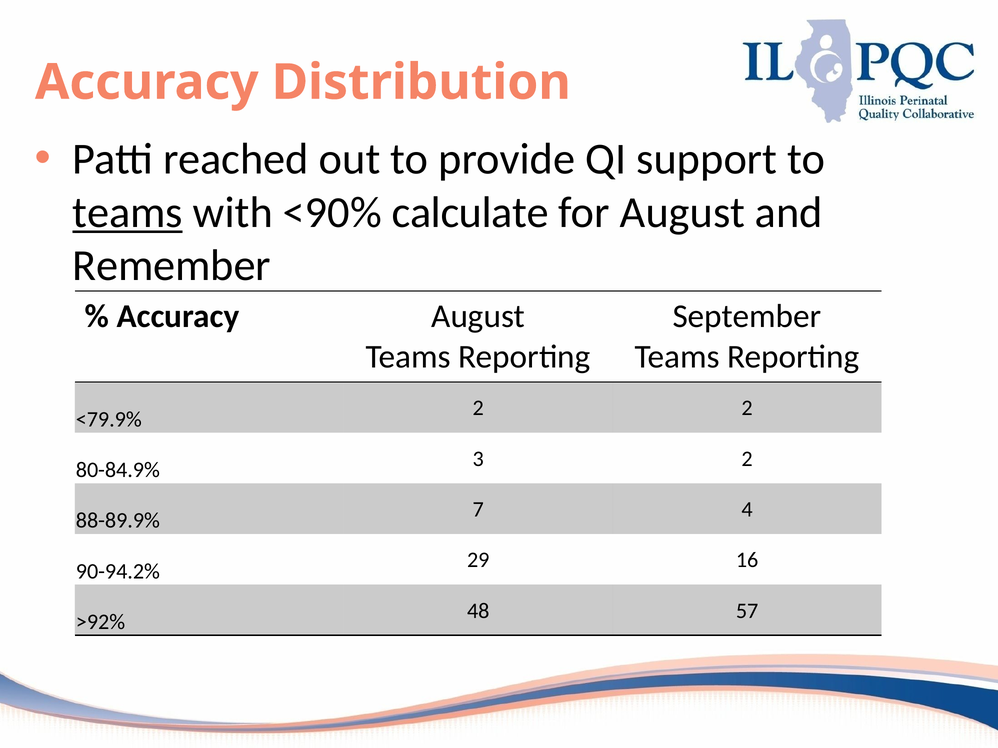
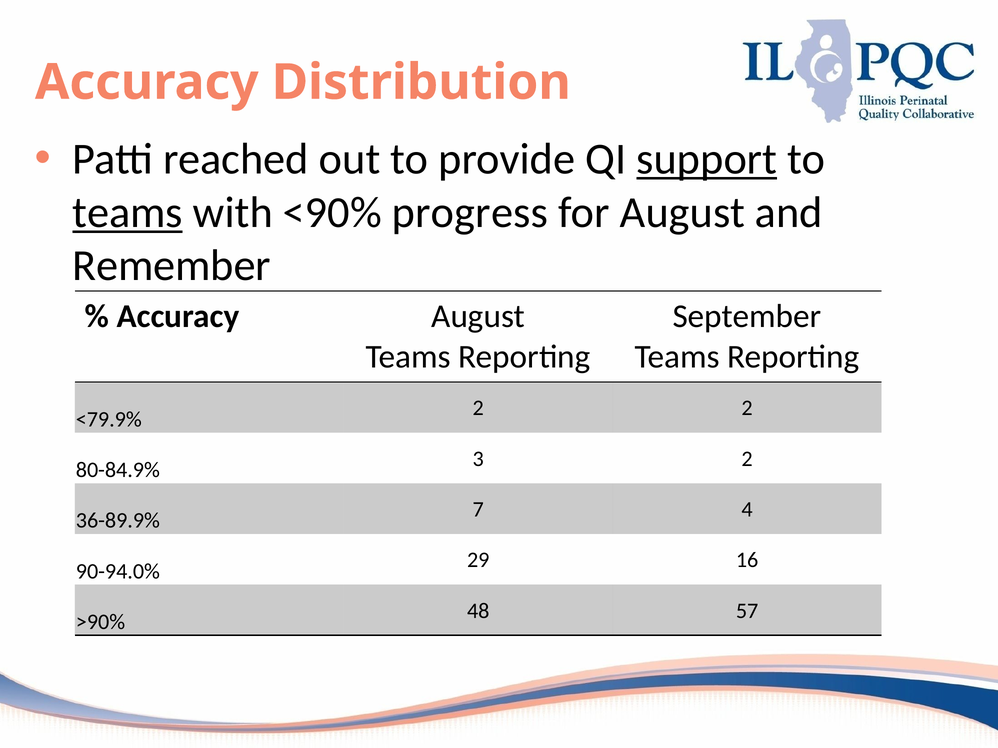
support underline: none -> present (707, 159)
calculate: calculate -> progress (470, 213)
88-89.9%: 88-89.9% -> 36-89.9% (118, 521)
90-94.2%: 90-94.2% -> 90-94.0% (118, 572)
>92%: >92% -> >90% (100, 622)
